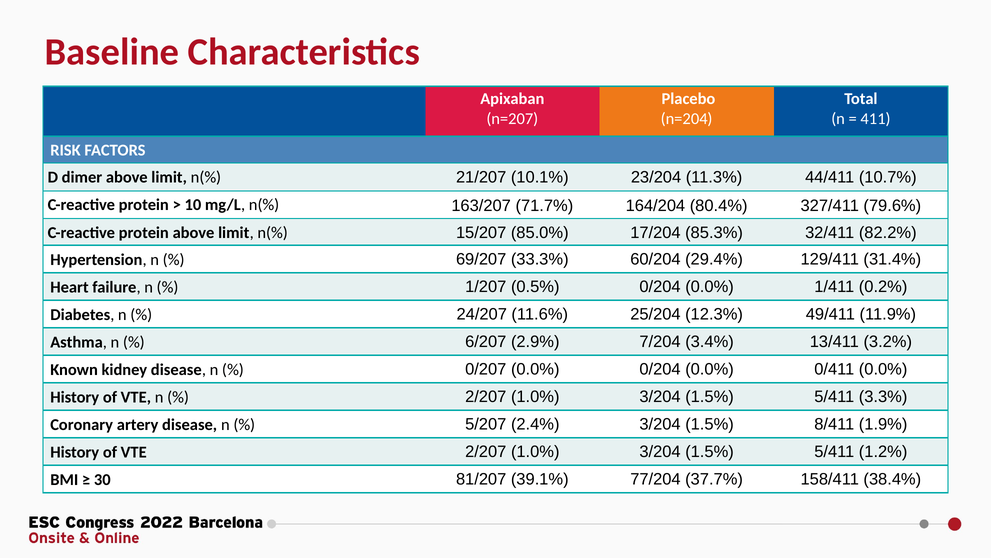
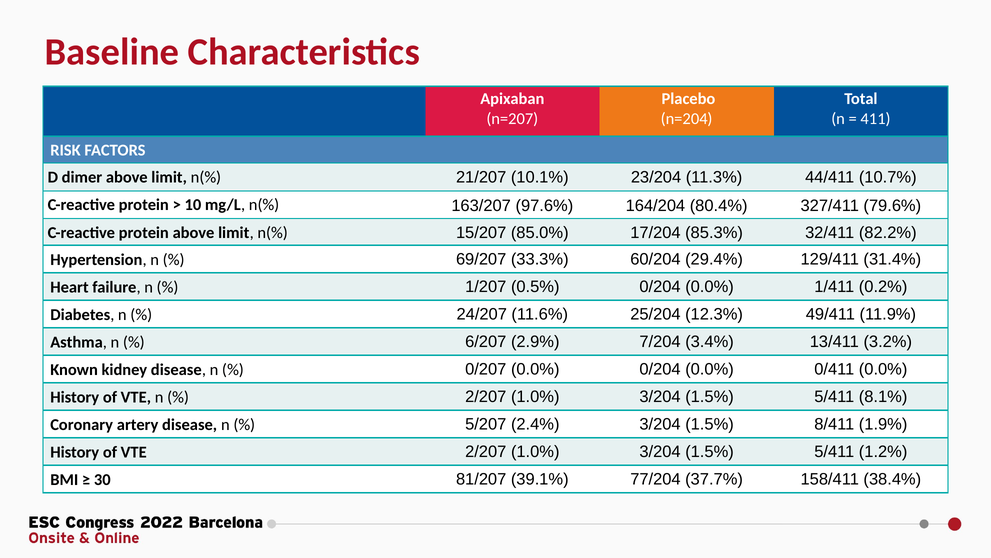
71.7%: 71.7% -> 97.6% (544, 205)
3.3%: 3.3% -> 8.1% (883, 396)
